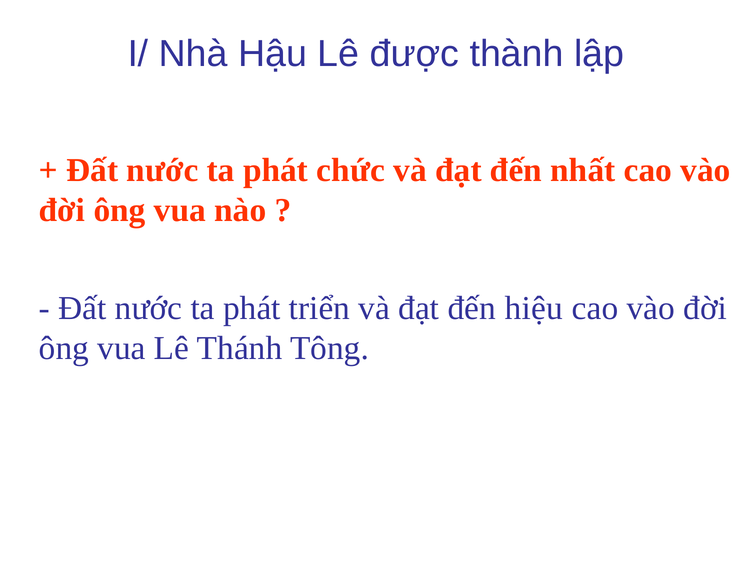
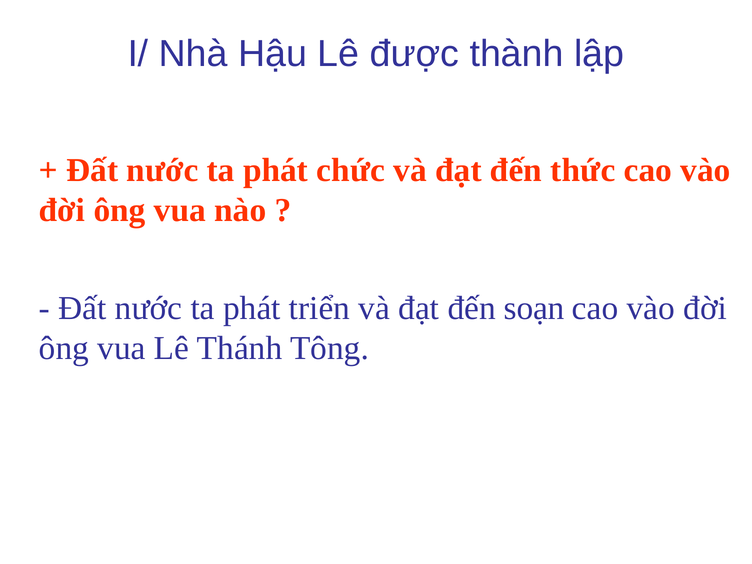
nhất: nhất -> thức (583, 170)
hiệu: hiệu -> soạn (534, 308)
